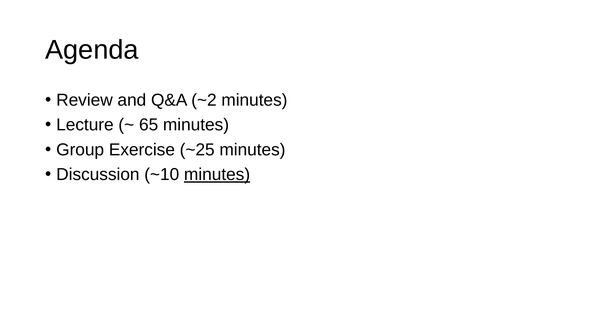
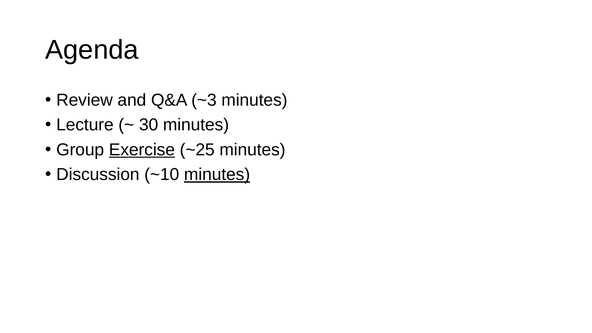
~2: ~2 -> ~3 (204, 100)
65: 65 -> 30 (149, 125)
Exercise underline: none -> present (142, 150)
